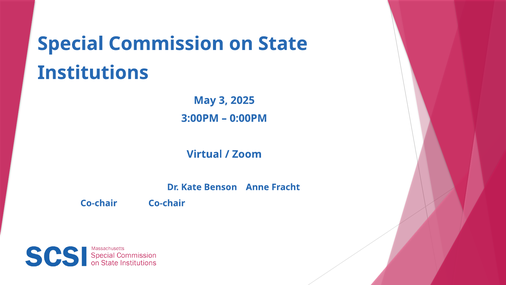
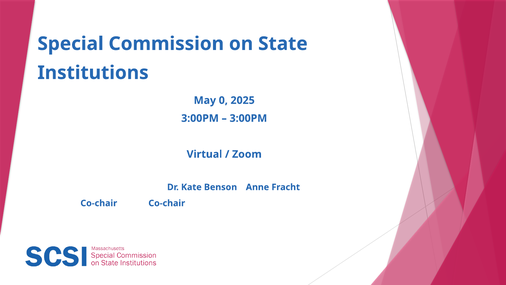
3: 3 -> 0 (223, 100)
0:00PM: 0:00PM -> 3:00PM (248, 118)
